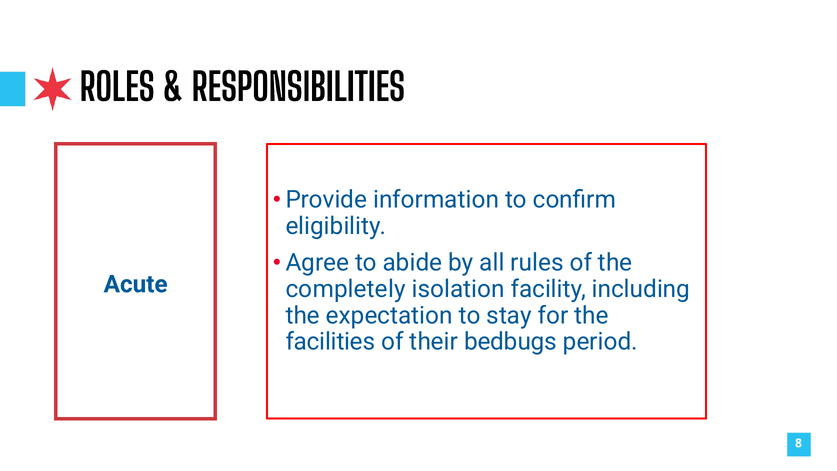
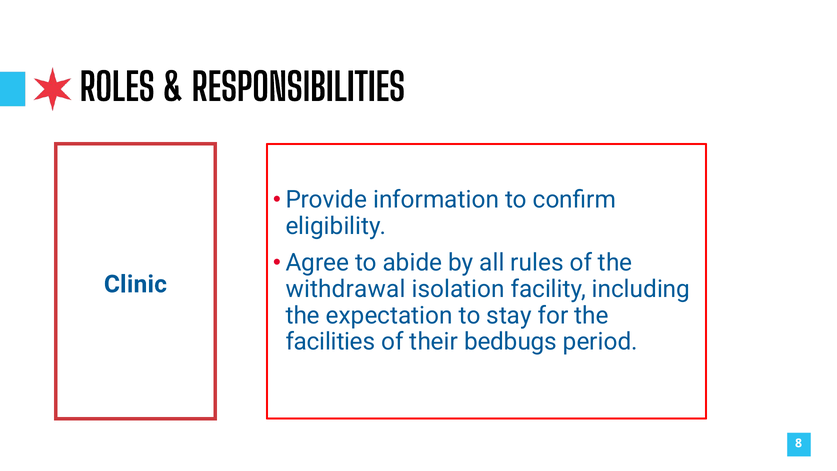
Acute: Acute -> Clinic (135, 284)
completely: completely -> withdrawal (346, 289)
